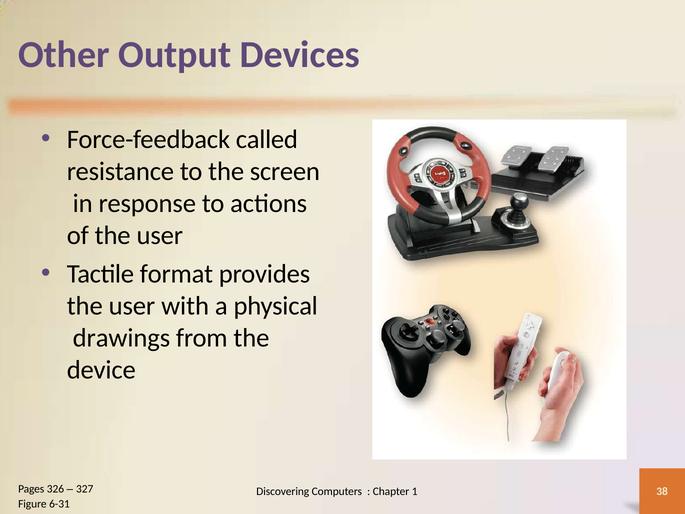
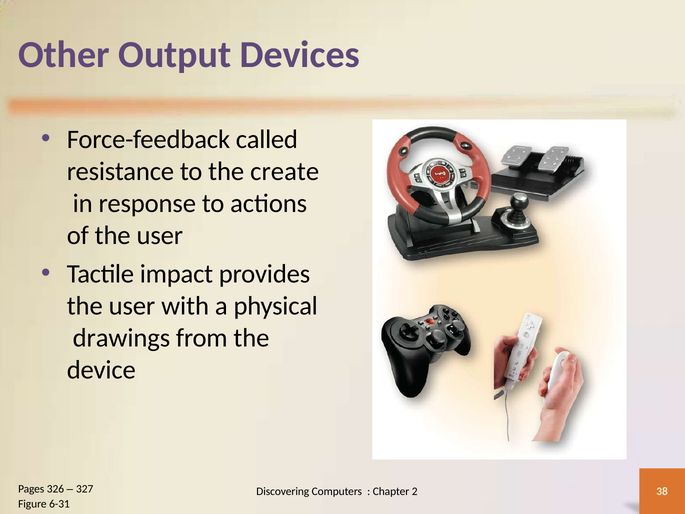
screen: screen -> create (285, 171)
format: format -> impact (176, 274)
1: 1 -> 2 (415, 491)
